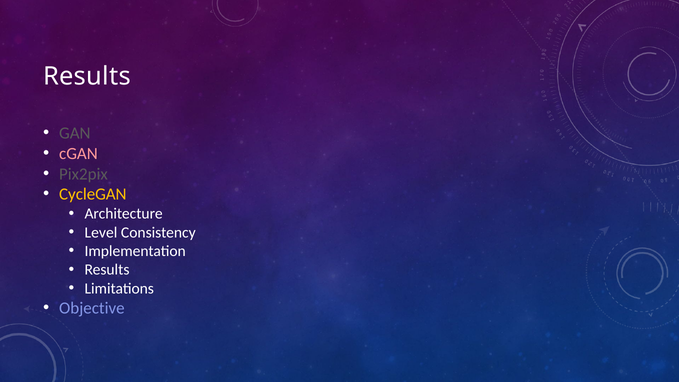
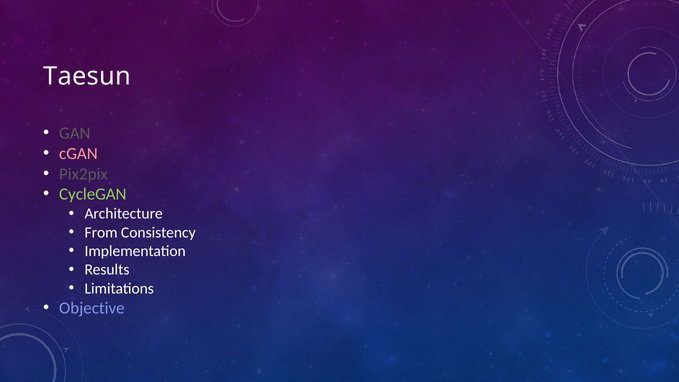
Results: Results -> Taesun (87, 76)
CycleGAN colour: yellow -> light green (93, 194)
Level: Level -> From (101, 232)
